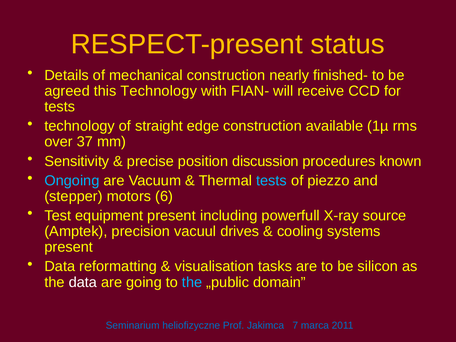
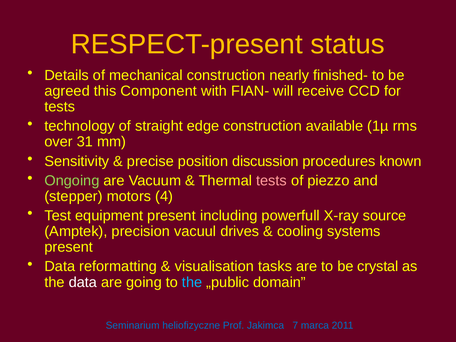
this Technology: Technology -> Component (159, 91)
37: 37 -> 31 (85, 142)
Ongoing colour: light blue -> light green (72, 181)
tests colour: light blue -> pink (271, 181)
6: 6 -> 4 (164, 196)
silicon: silicon -> crystal (378, 267)
